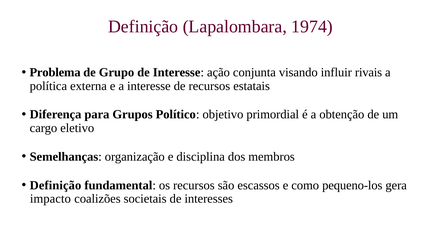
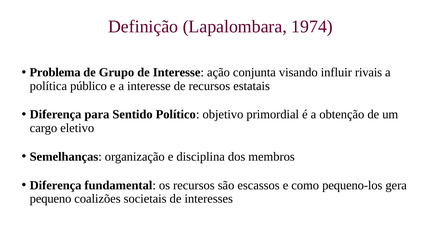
externa: externa -> público (89, 86)
Grupos: Grupos -> Sentido (133, 114)
Definição: Definição -> Diferença (56, 185)
impacto: impacto -> pequeno (51, 199)
